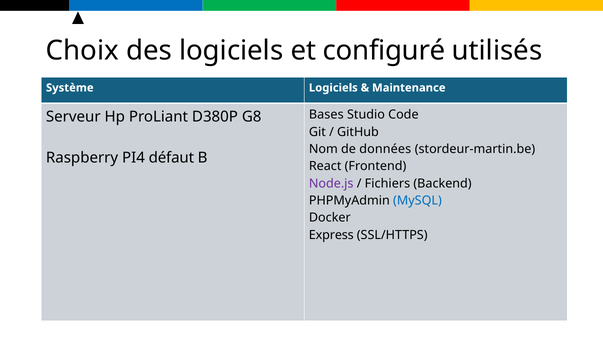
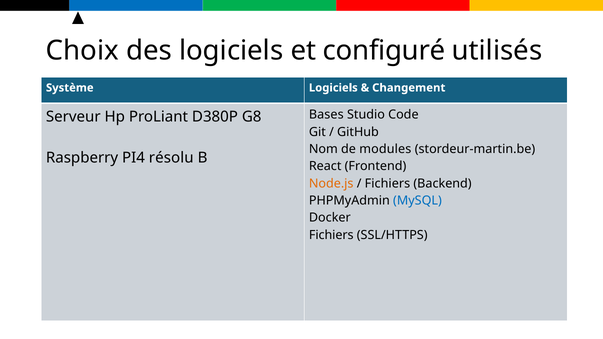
Maintenance: Maintenance -> Changement (409, 88)
données: données -> modules (385, 149)
défaut: défaut -> résolu (171, 158)
Node.js colour: purple -> orange (331, 184)
Express: Express -> Fichiers (331, 235)
